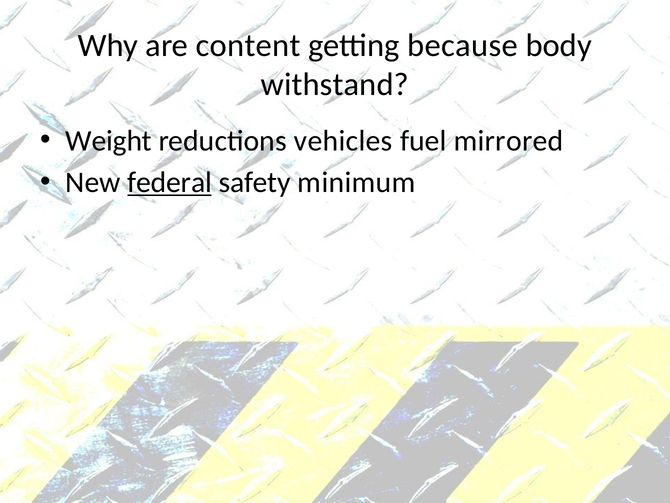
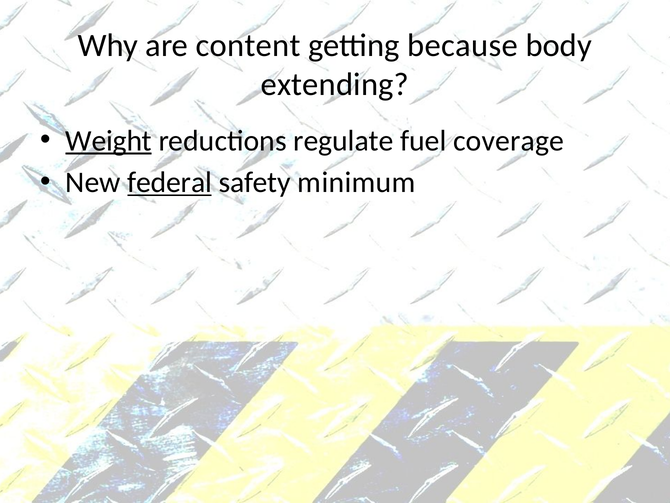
withstand: withstand -> extending (335, 84)
Weight underline: none -> present (109, 141)
vehicles: vehicles -> regulate (343, 141)
mirrored: mirrored -> coverage (509, 141)
